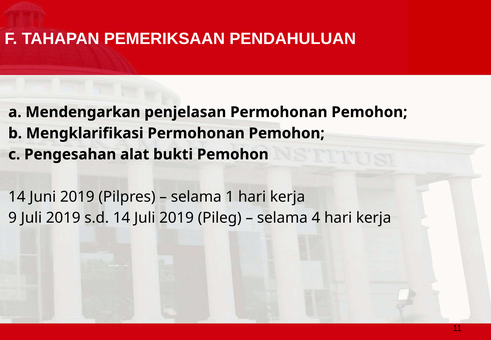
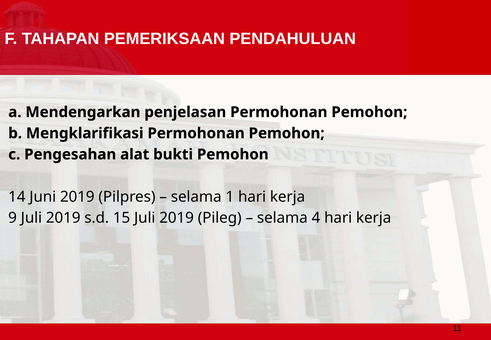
s.d 14: 14 -> 15 (122, 218)
